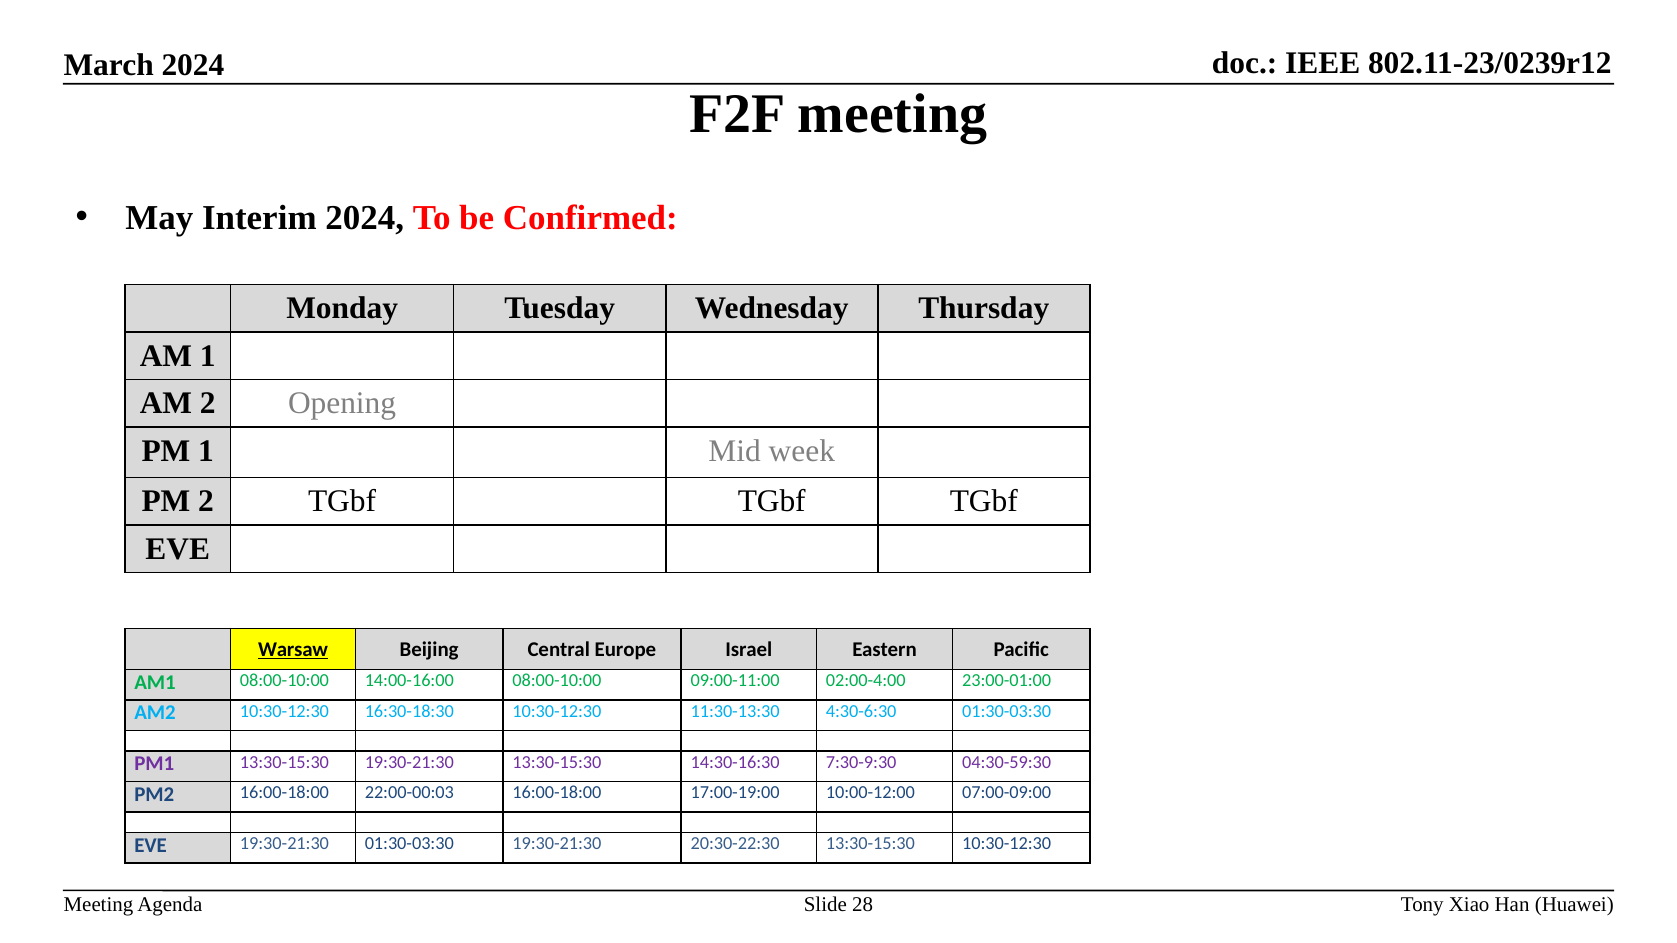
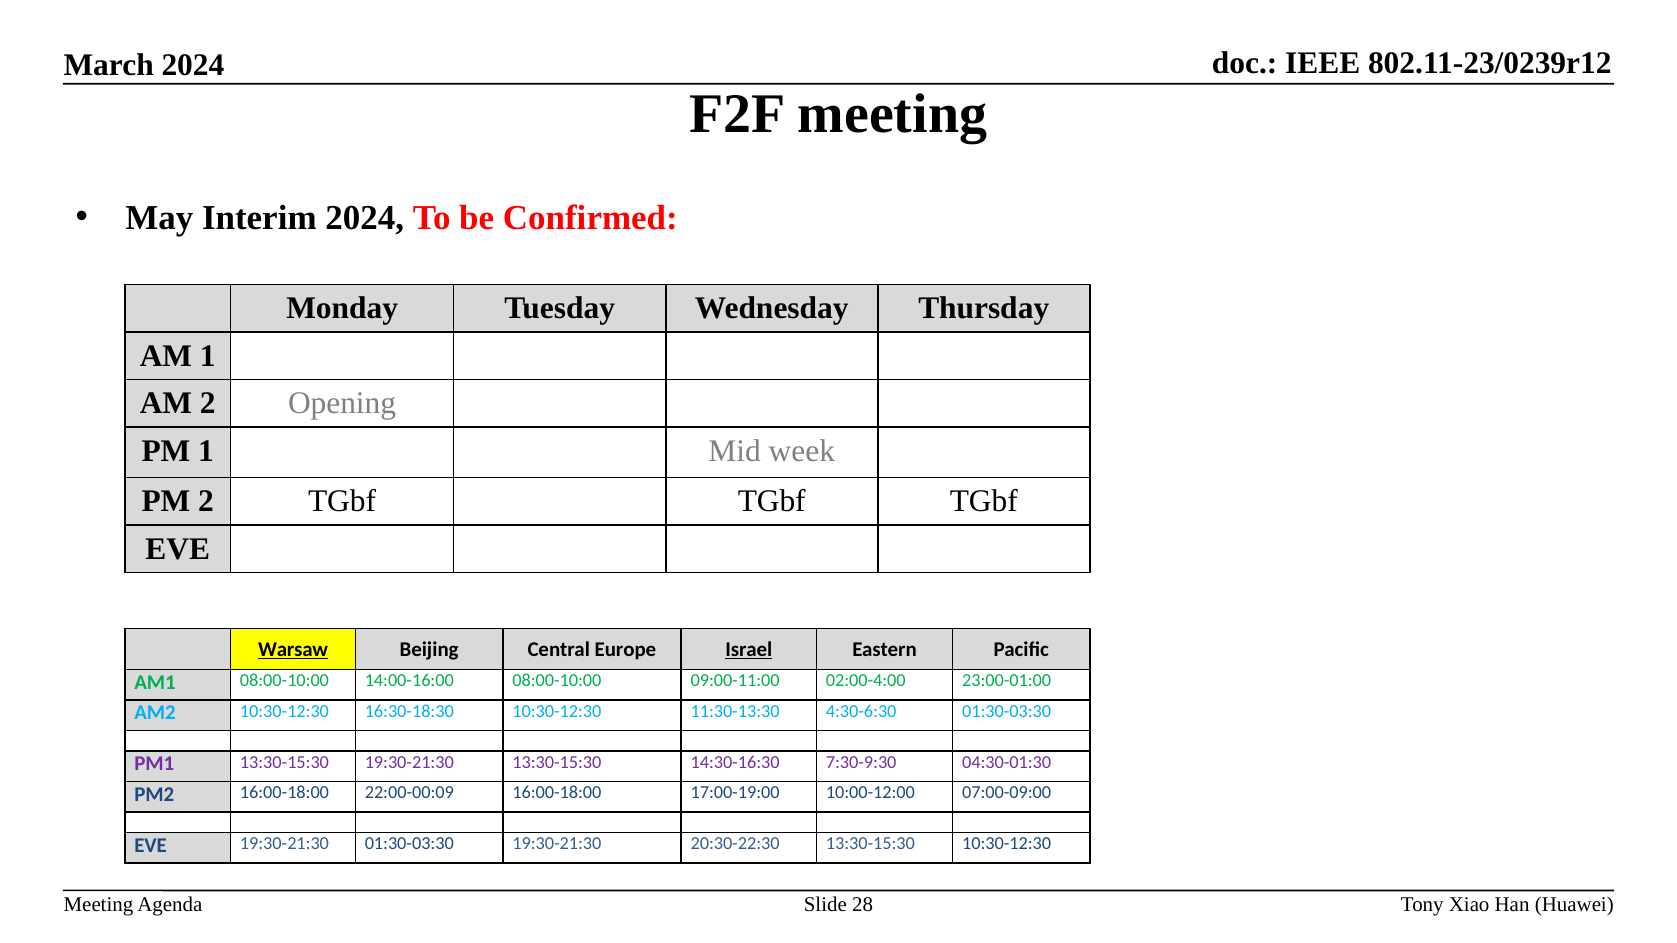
Israel underline: none -> present (749, 649)
04:30-59:30: 04:30-59:30 -> 04:30-01:30 (1007, 762)
22:00-00:03: 22:00-00:03 -> 22:00-00:09 (409, 793)
